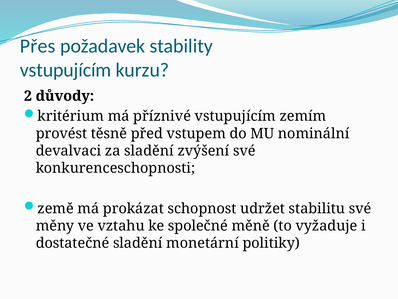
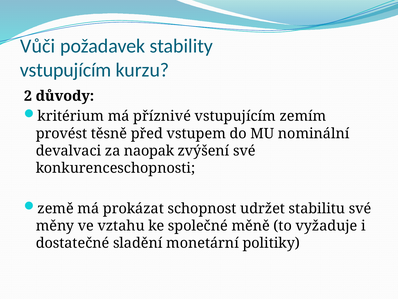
Přes: Přes -> Vůči (38, 46)
za sladění: sladění -> naopak (149, 151)
